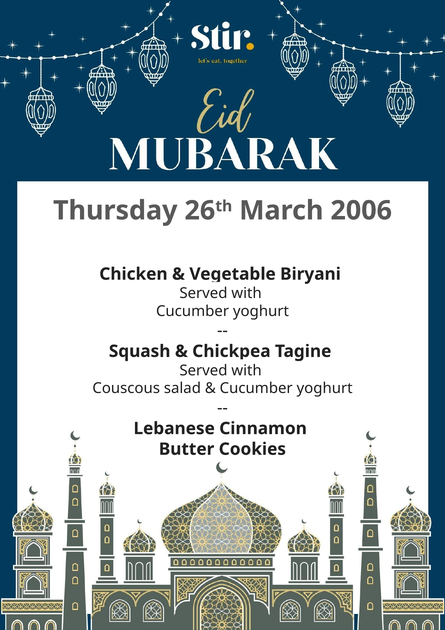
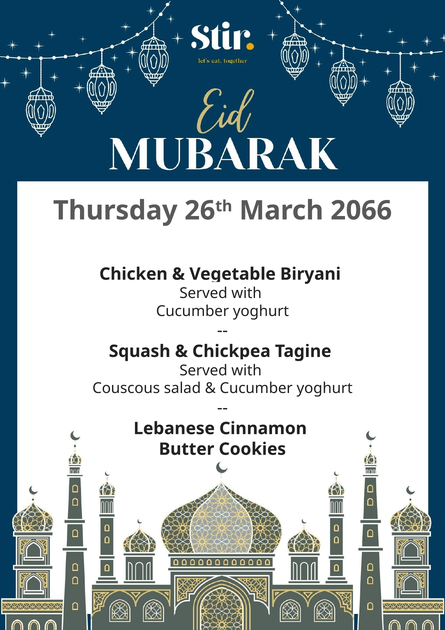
2006: 2006 -> 2066 (361, 210)
